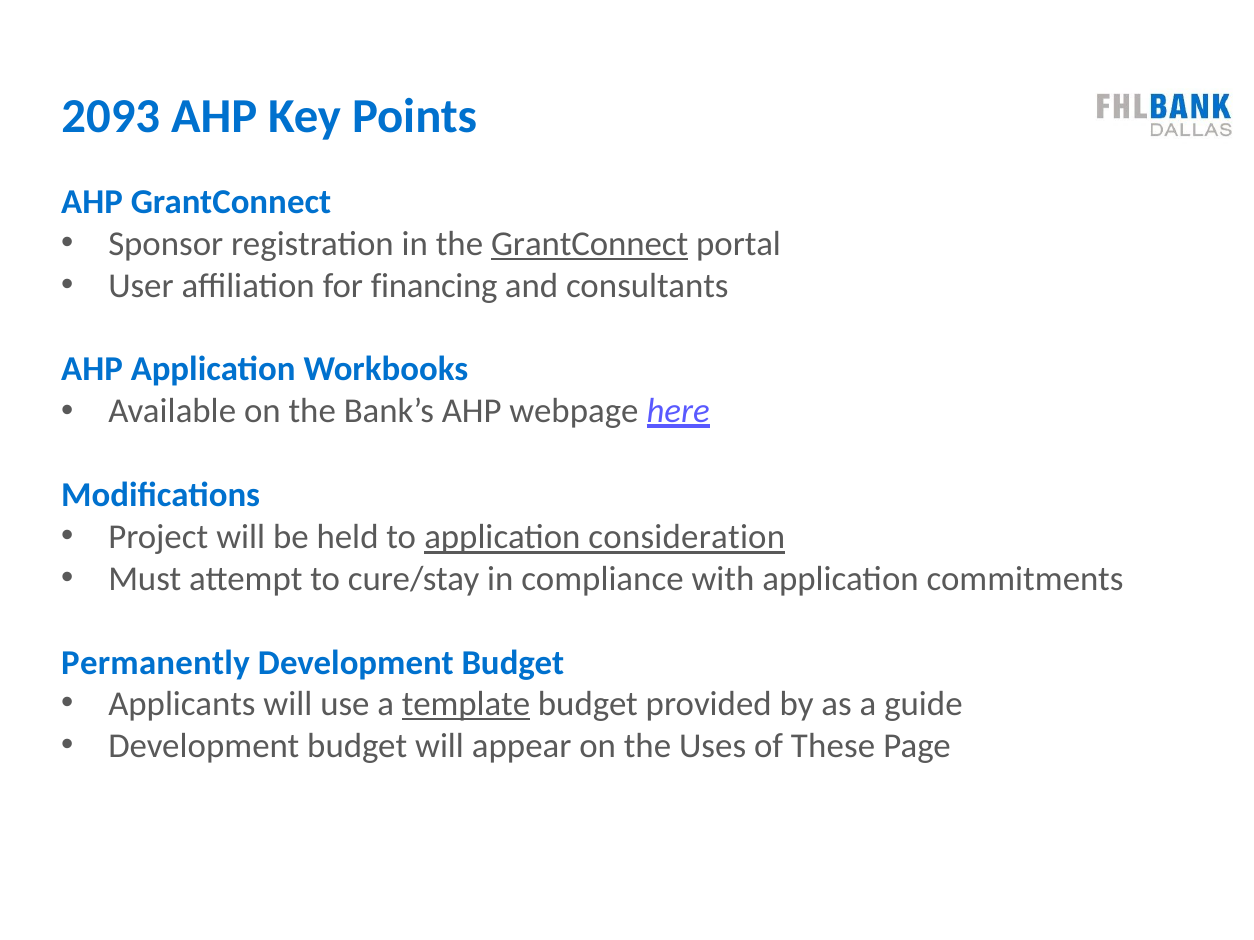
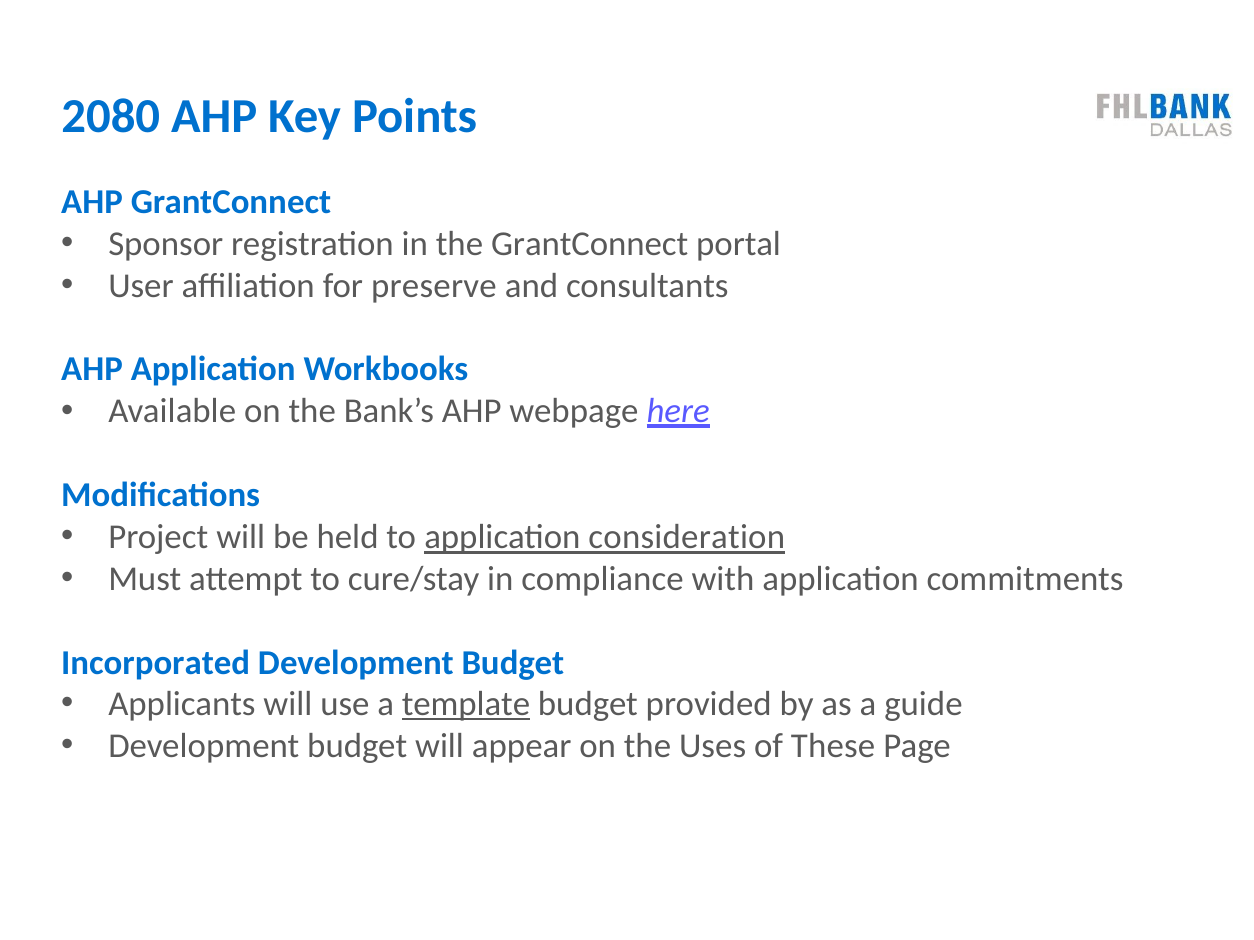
2093: 2093 -> 2080 (111, 117)
GrantConnect underline: present -> none (590, 244)
financing: financing -> preserve (434, 286)
Permanently: Permanently -> Incorporated (156, 663)
